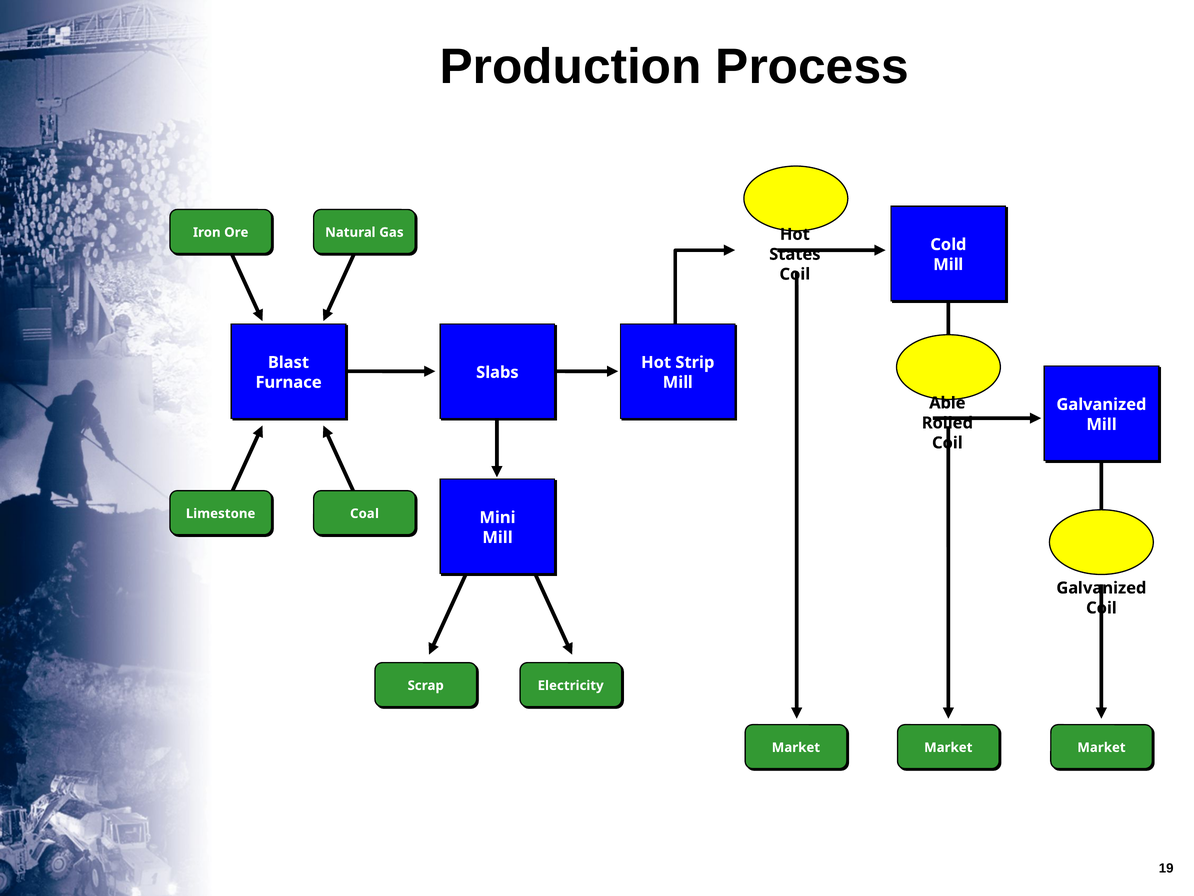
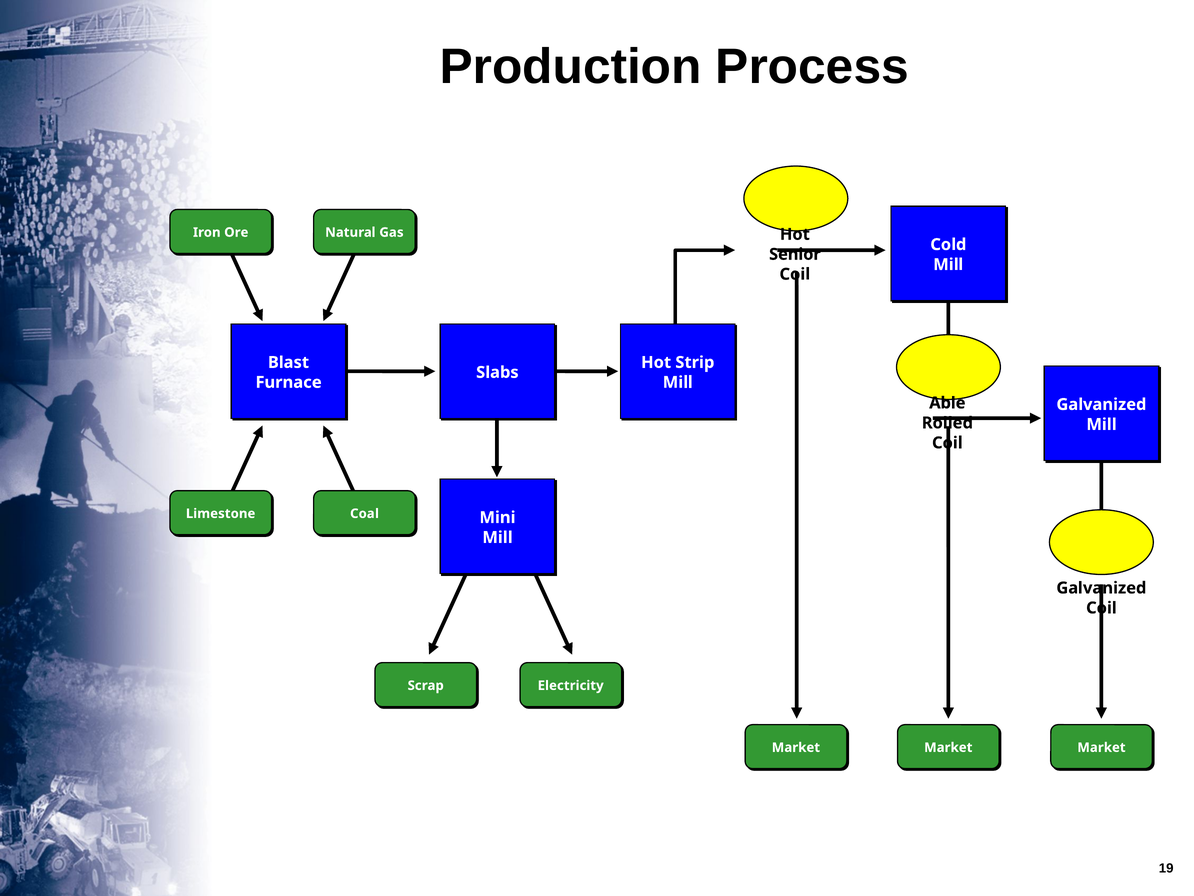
States: States -> Senior (795, 254)
